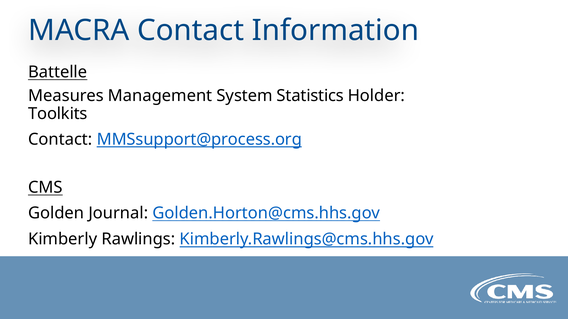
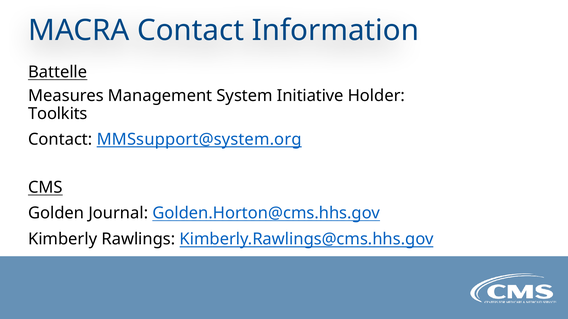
Statistics: Statistics -> Initiative (310, 96)
MMSsupport@process.org: MMSsupport@process.org -> MMSsupport@system.org (199, 140)
